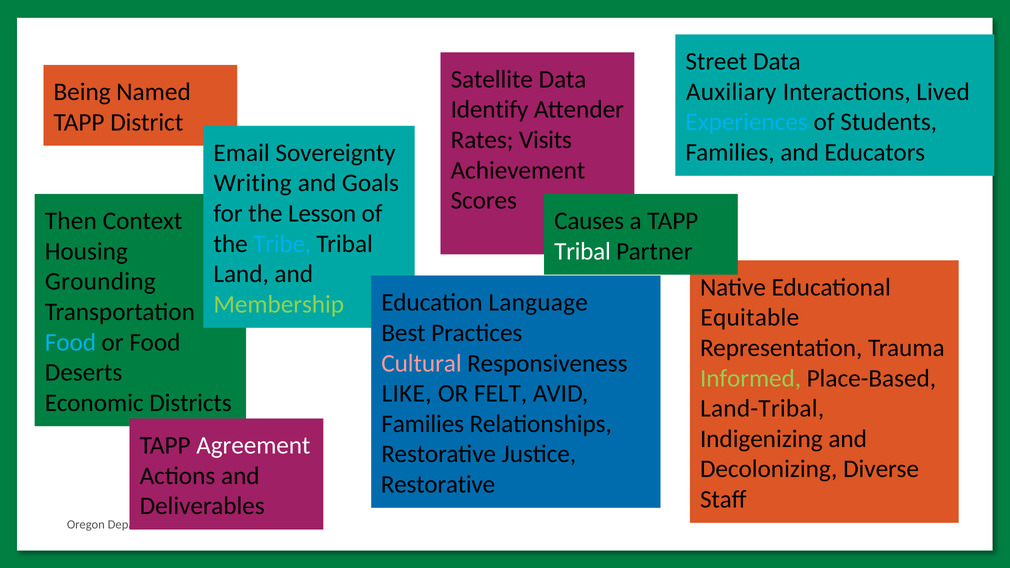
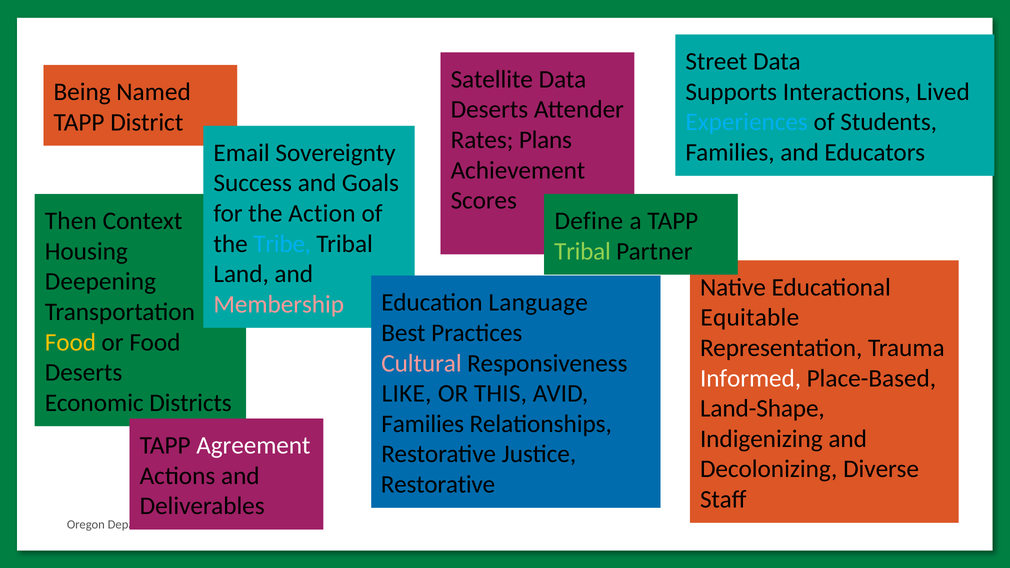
Auxiliary: Auxiliary -> Supports (731, 92)
Identify: Identify -> Deserts (489, 110)
Visits: Visits -> Plans (545, 140)
Writing: Writing -> Success (253, 183)
Lesson: Lesson -> Action (322, 214)
Causes: Causes -> Define (589, 221)
Tribal colour: white -> light green (582, 251)
Grounding: Grounding -> Deepening (100, 282)
Membership colour: light green -> pink (279, 304)
Food colour: light blue -> yellow (70, 342)
Informed colour: light green -> white (751, 378)
FELT: FELT -> THIS (500, 394)
Land-Tribal: Land-Tribal -> Land-Shape (762, 409)
